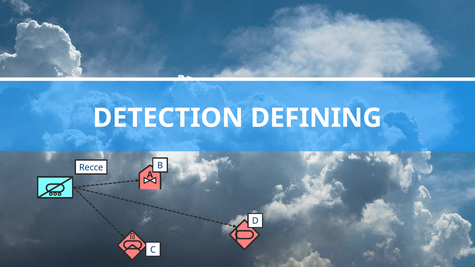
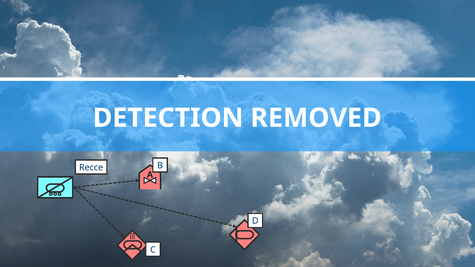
DEFINING: DEFINING -> REMOVED (316, 118)
